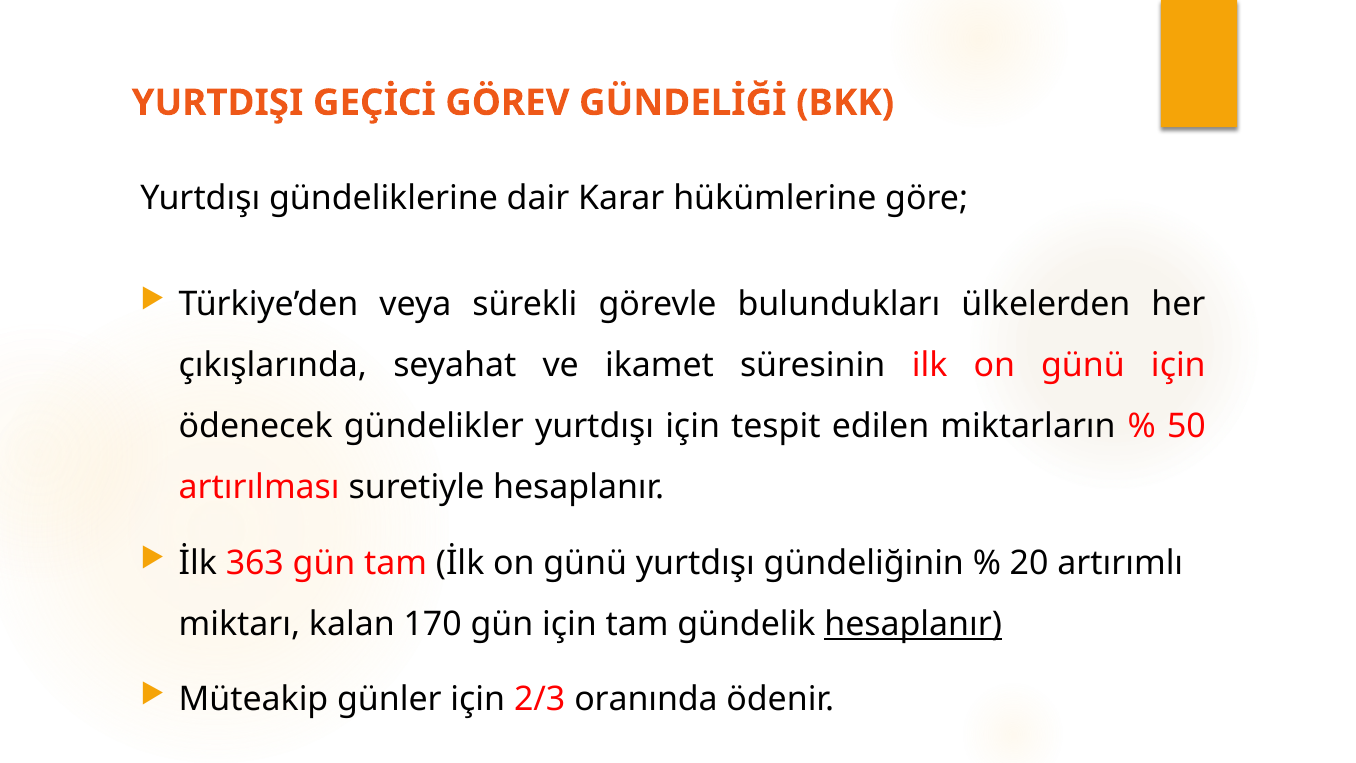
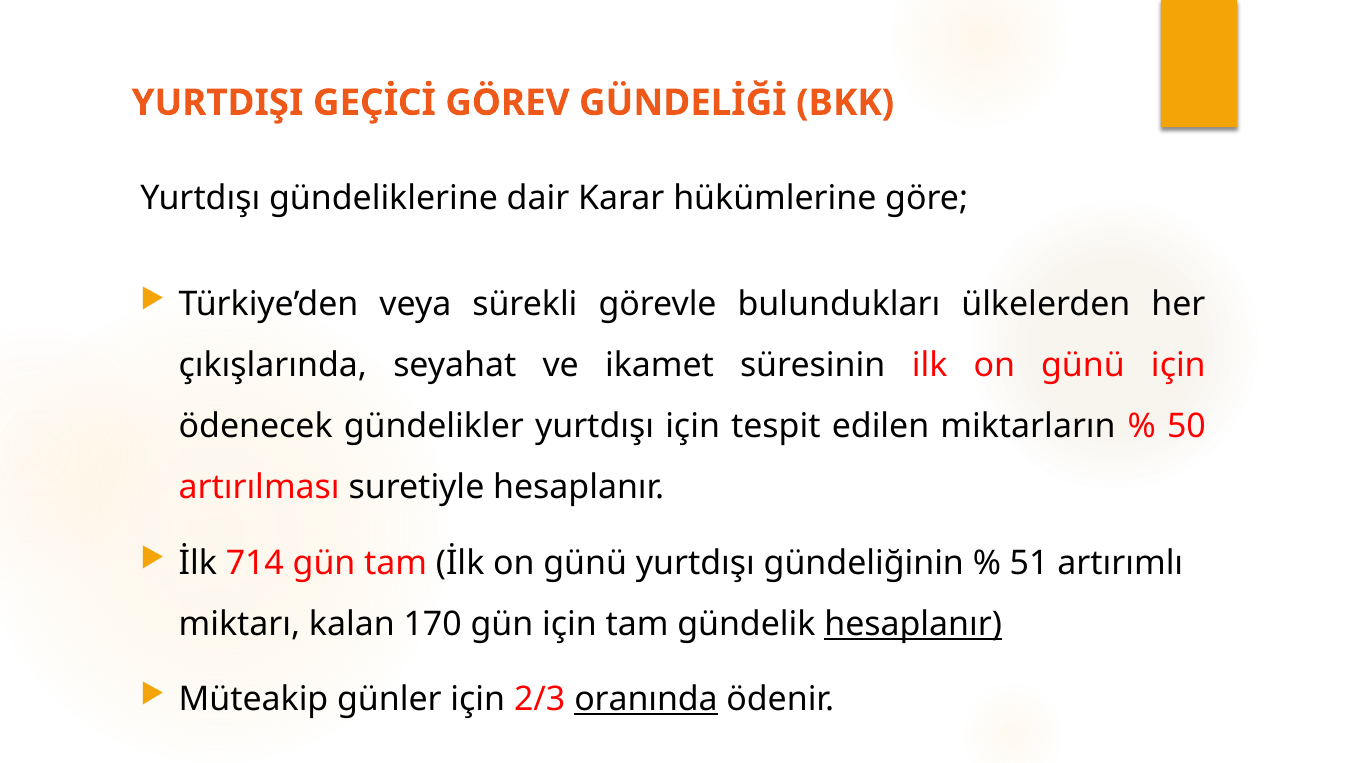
363: 363 -> 714 (255, 563)
20: 20 -> 51 (1029, 563)
oranında underline: none -> present (646, 699)
